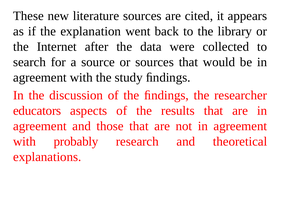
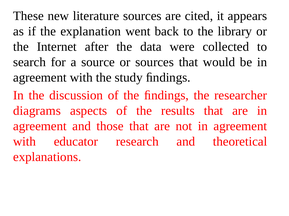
educators: educators -> diagrams (37, 111)
probably: probably -> educator (76, 142)
